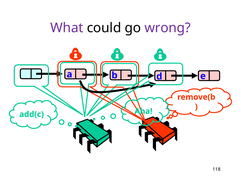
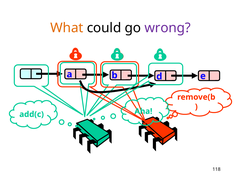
What colour: purple -> orange (67, 28)
